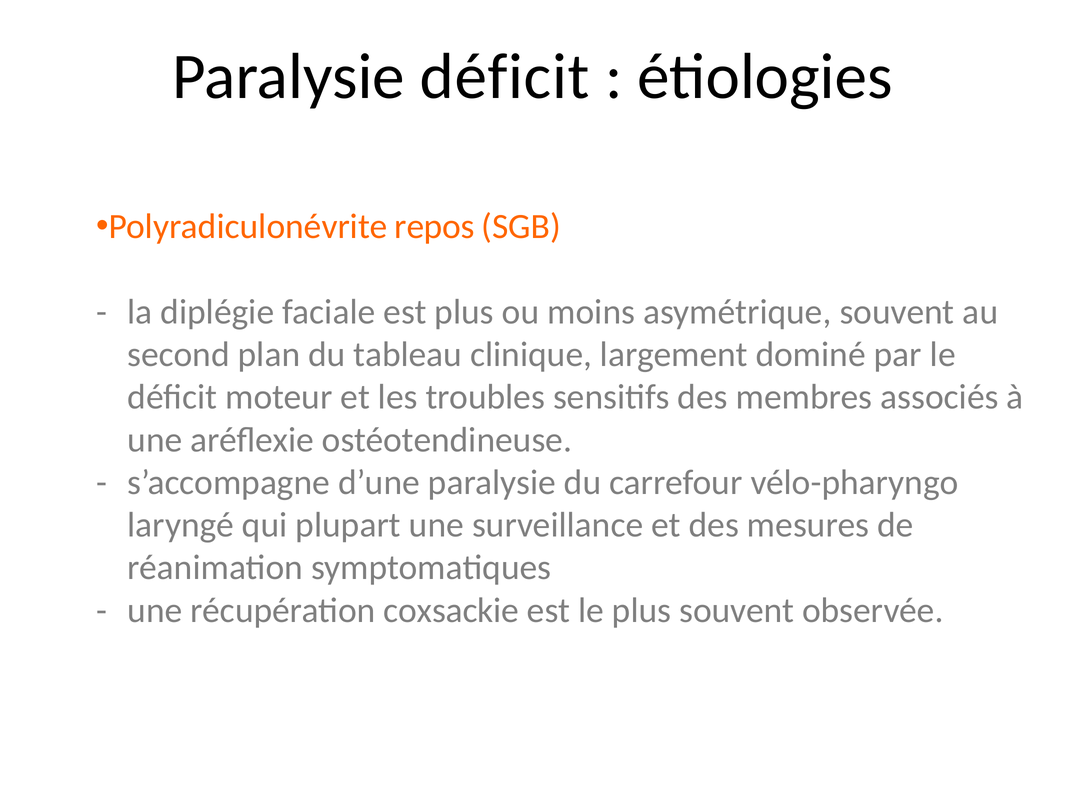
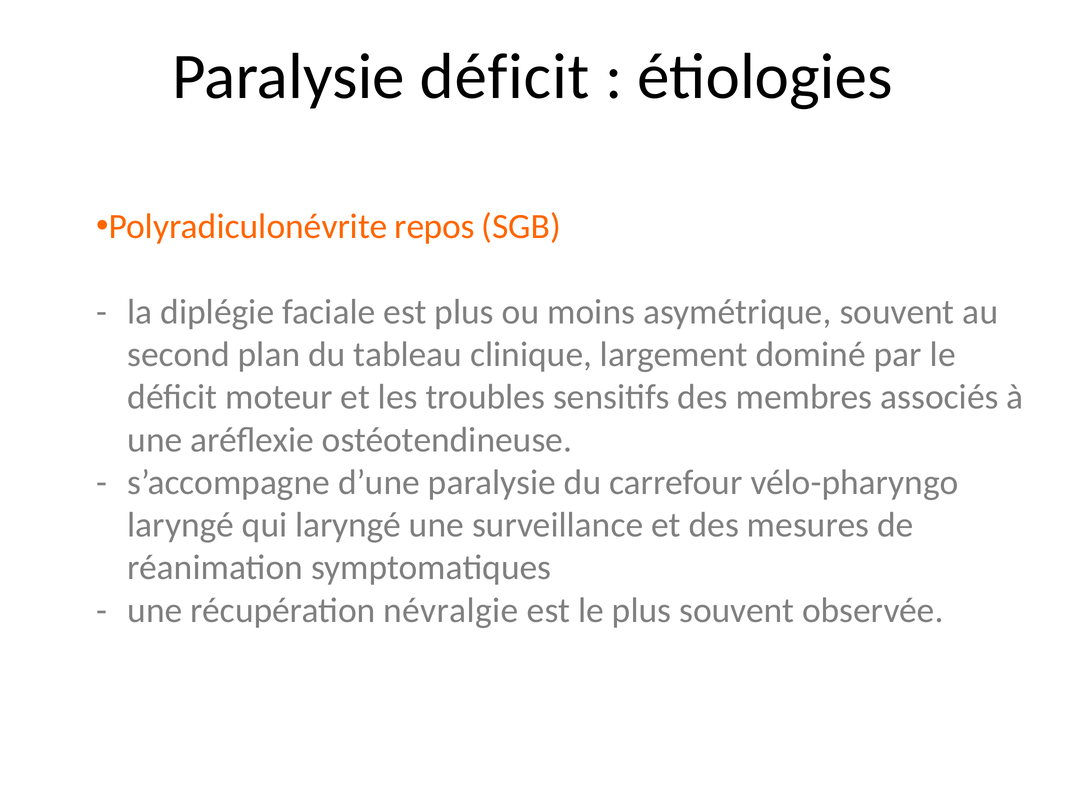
qui plupart: plupart -> laryngé (348, 525)
coxsackie: coxsackie -> névralgie (451, 611)
